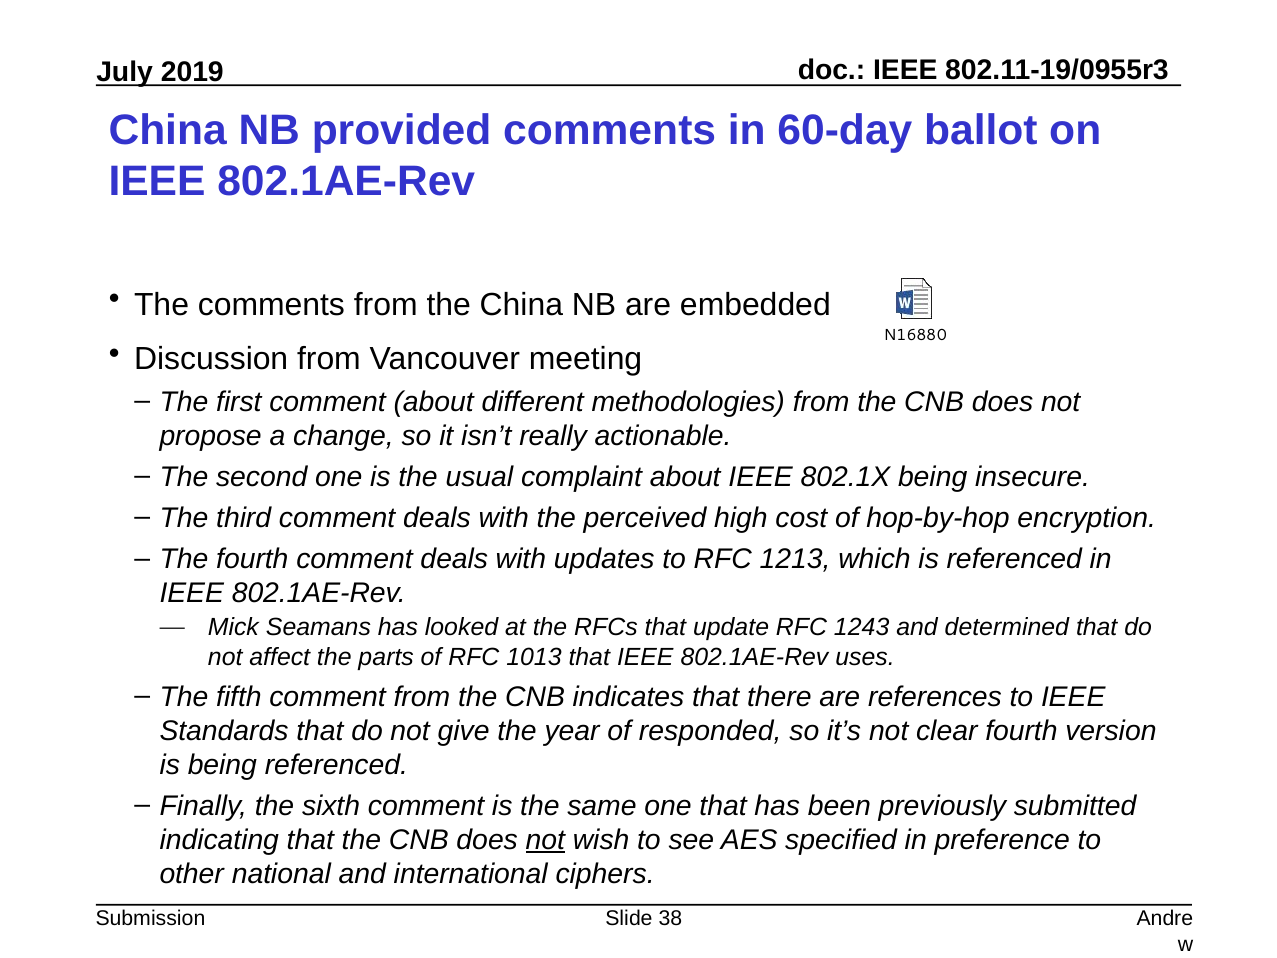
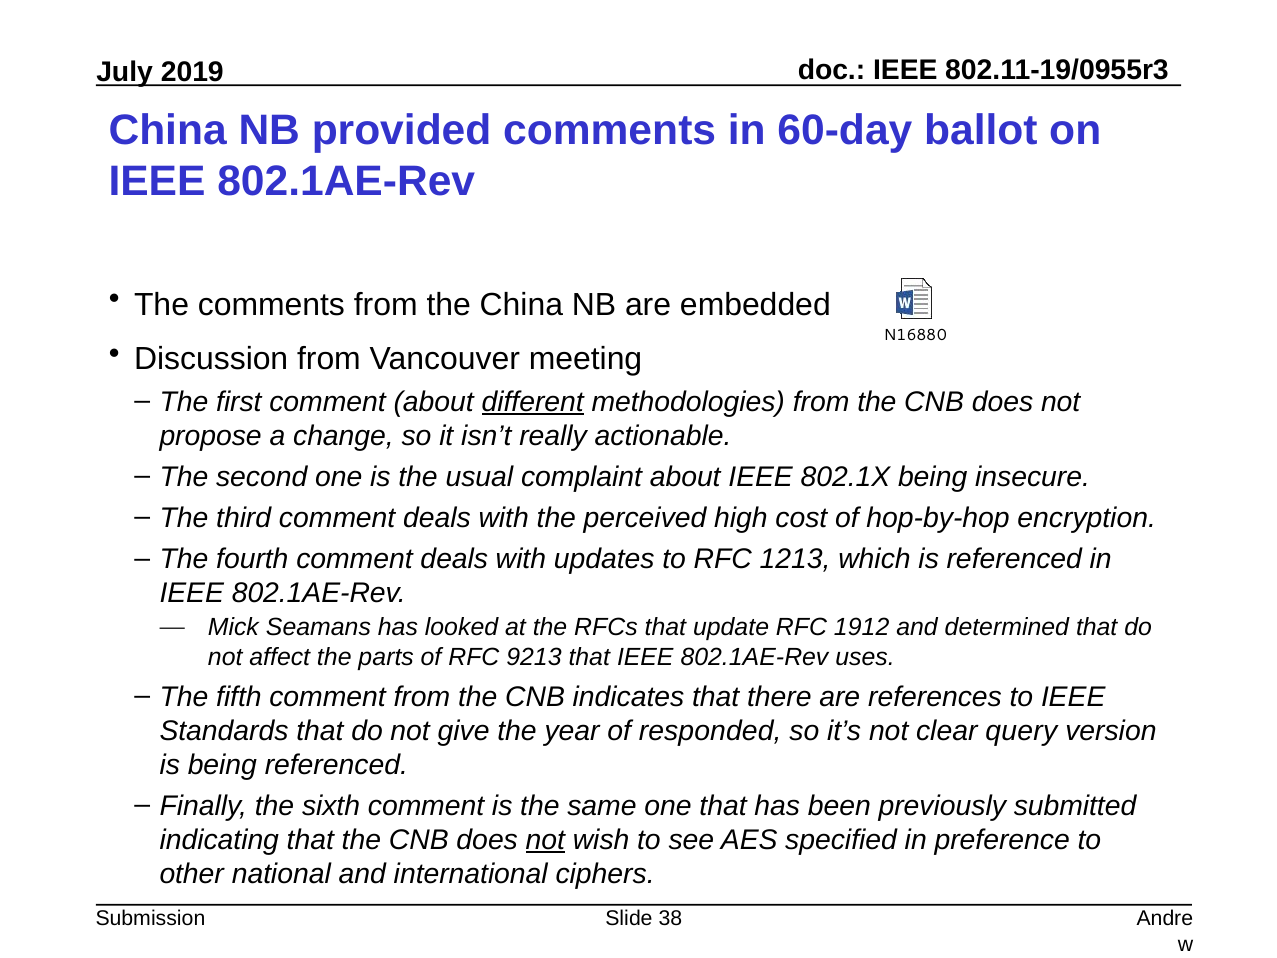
different underline: none -> present (533, 402)
1243: 1243 -> 1912 (862, 627)
1013: 1013 -> 9213 (534, 657)
clear fourth: fourth -> query (1021, 730)
